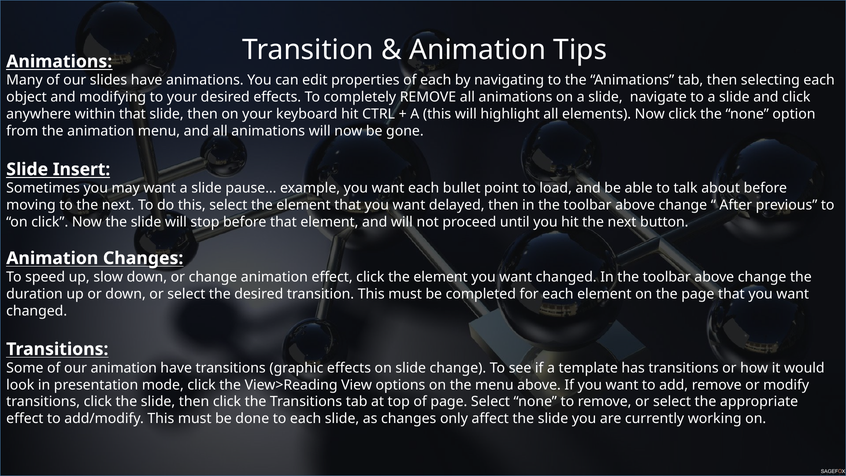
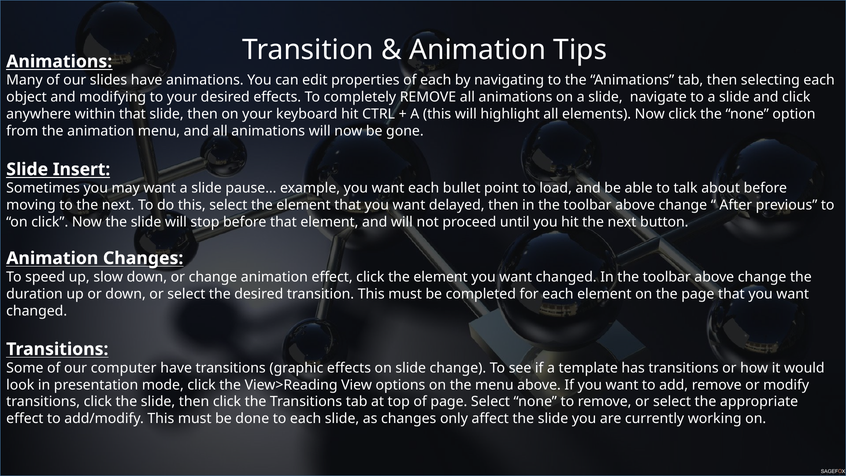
our animation: animation -> computer (124, 368)
